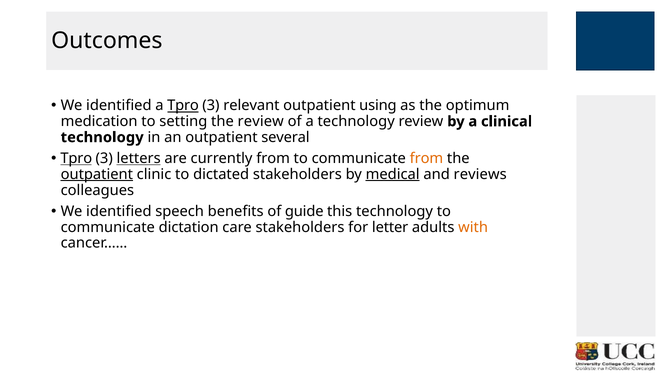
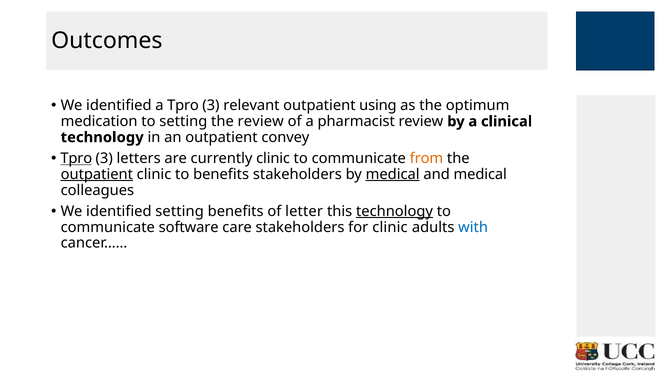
Tpro underline: present -> none (183, 106)
a technology: technology -> pharmacist (356, 121)
several: several -> convey (285, 137)
letters underline: present -> none (139, 158)
currently from: from -> clinic (273, 158)
to dictated: dictated -> benefits (221, 174)
and reviews: reviews -> medical (480, 174)
identified speech: speech -> setting (180, 211)
guide: guide -> letter (304, 211)
technology underline: none -> present (395, 211)
dictation: dictation -> software (189, 227)
for letter: letter -> clinic (390, 227)
with colour: orange -> blue (473, 227)
